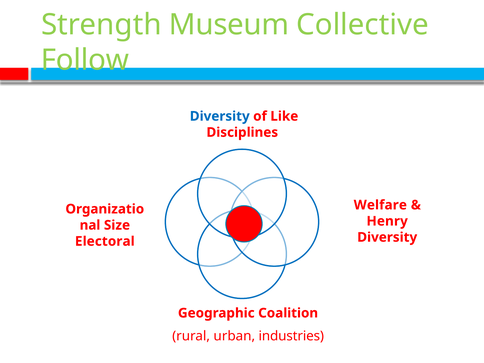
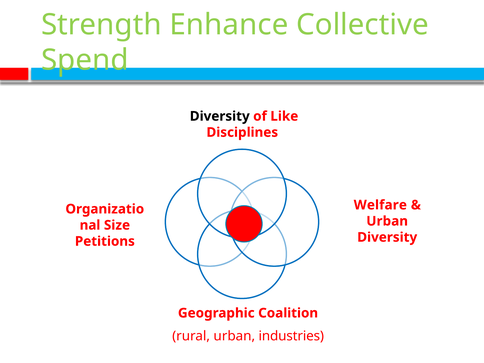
Museum: Museum -> Enhance (229, 25)
Follow: Follow -> Spend (85, 60)
Diversity colour: blue -> black (220, 116)
Henry: Henry -> Urban (387, 221)
Electoral: Electoral -> Petitions (105, 241)
